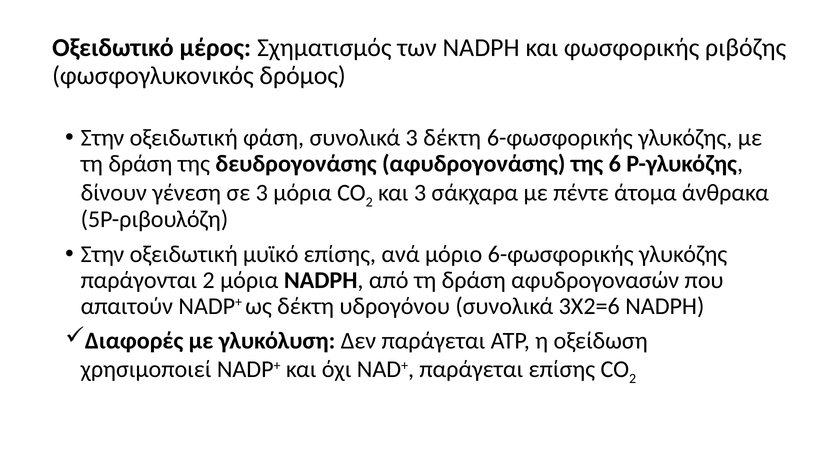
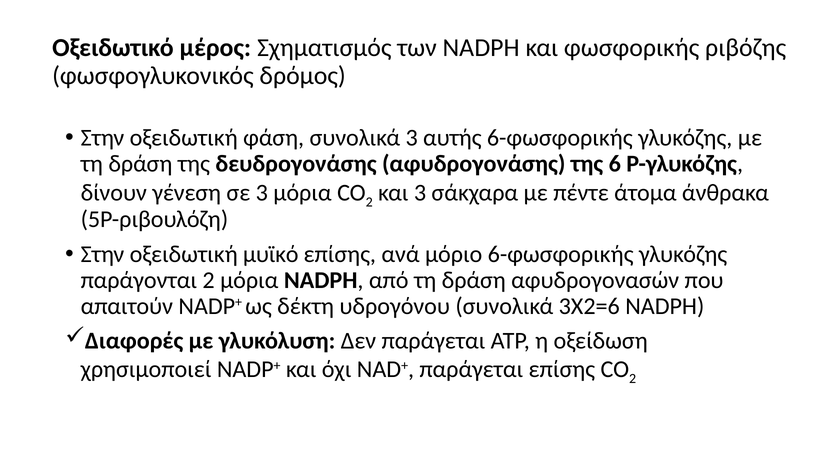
3 δέκτη: δέκτη -> αυτής (452, 138)
